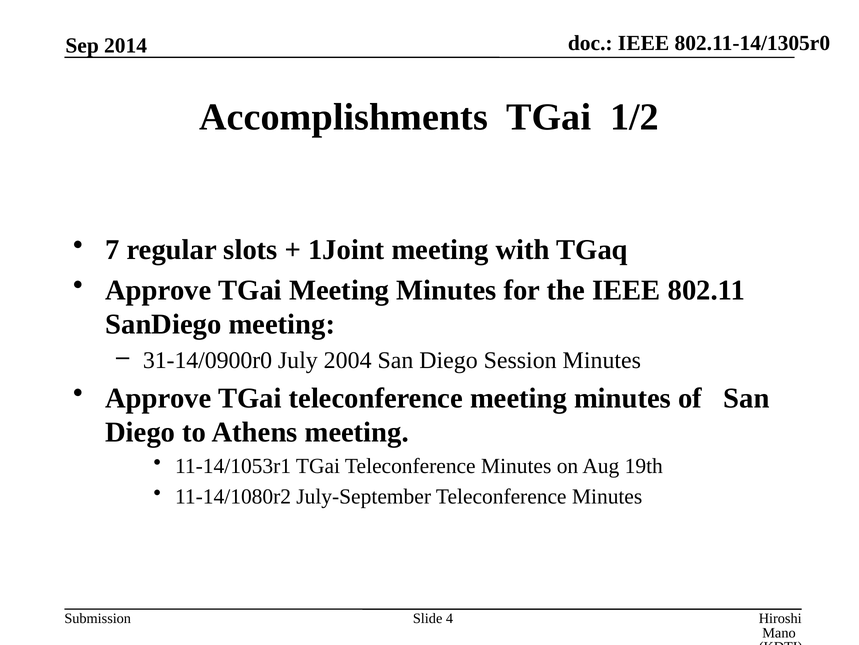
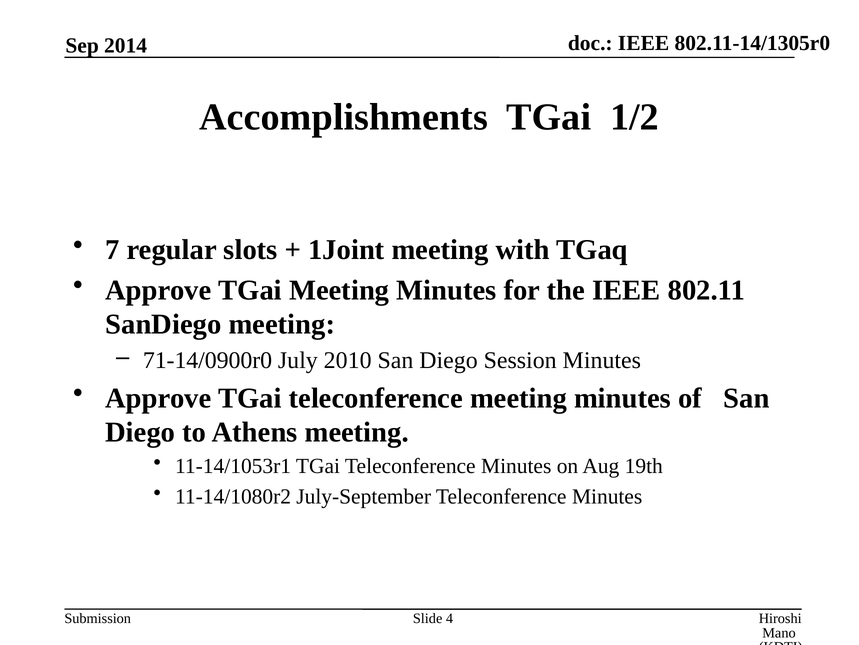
31-14/0900r0: 31-14/0900r0 -> 71-14/0900r0 (207, 360)
2004: 2004 -> 2010 (348, 360)
